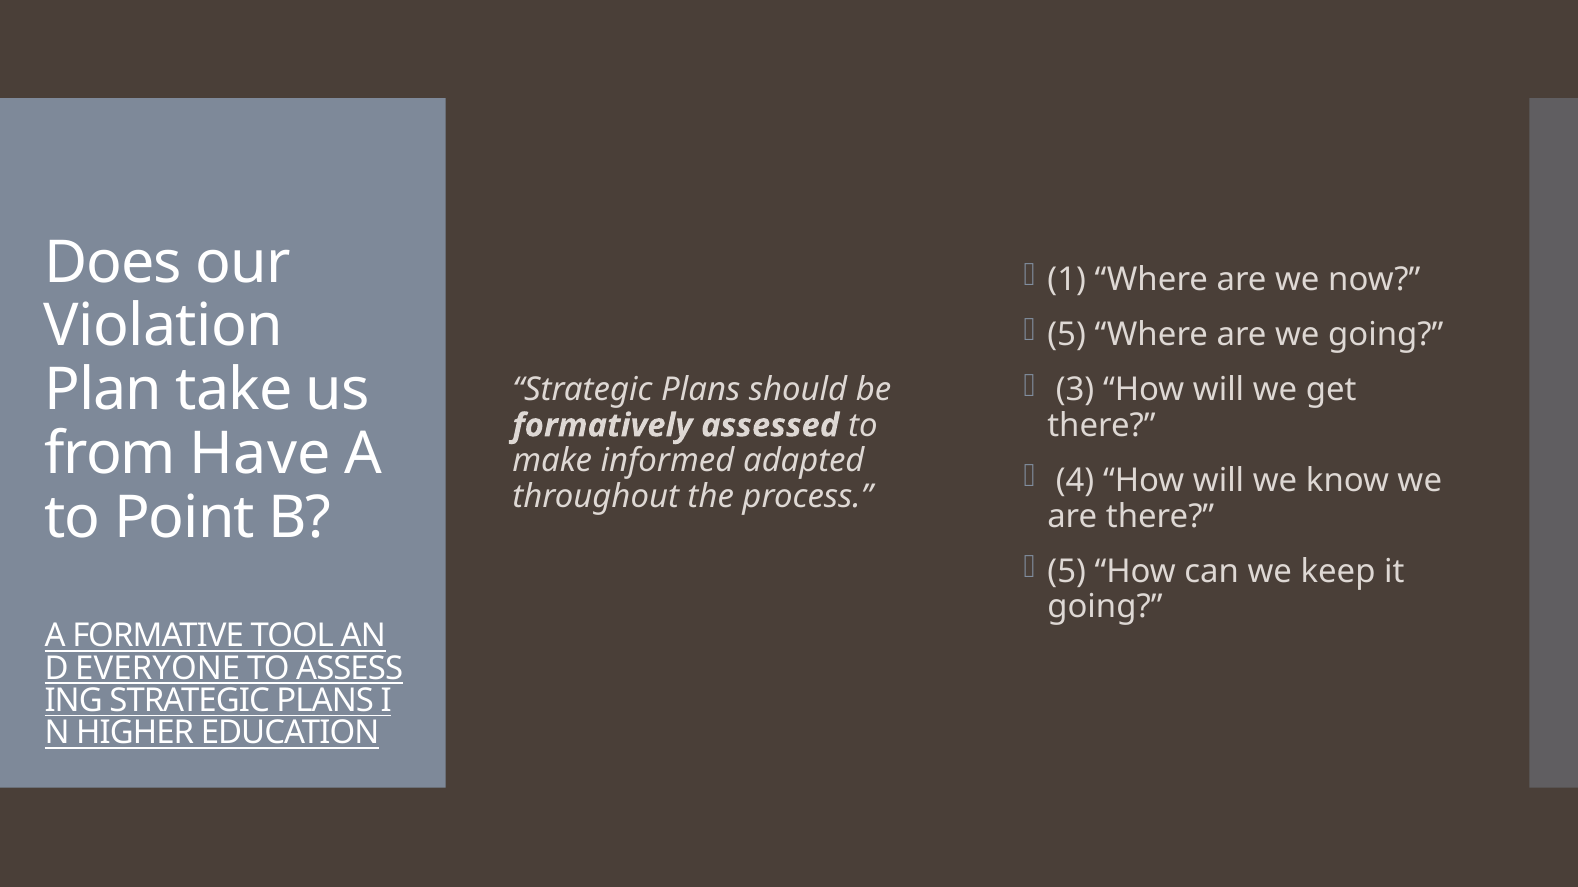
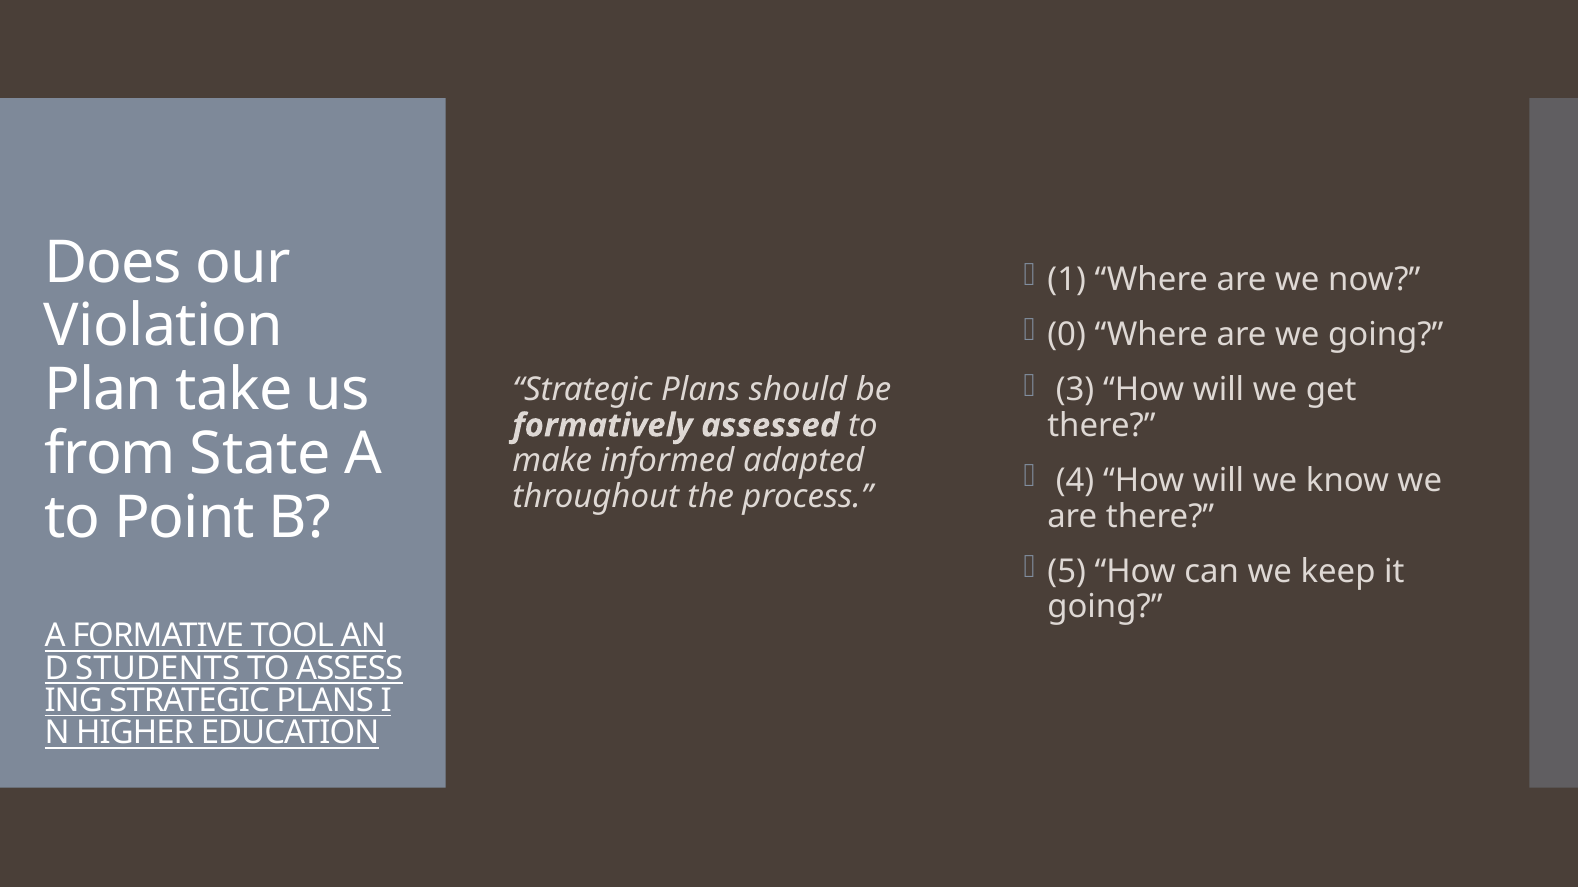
5: 5 -> 0 (1067, 335)
Have: Have -> State (260, 455)
EVERYONE: EVERYONE -> STUDENTS (158, 669)
